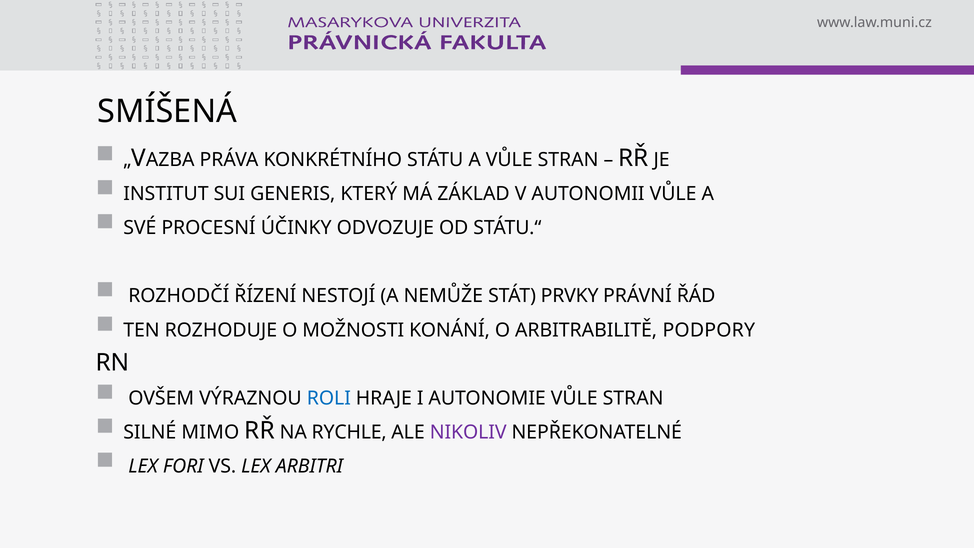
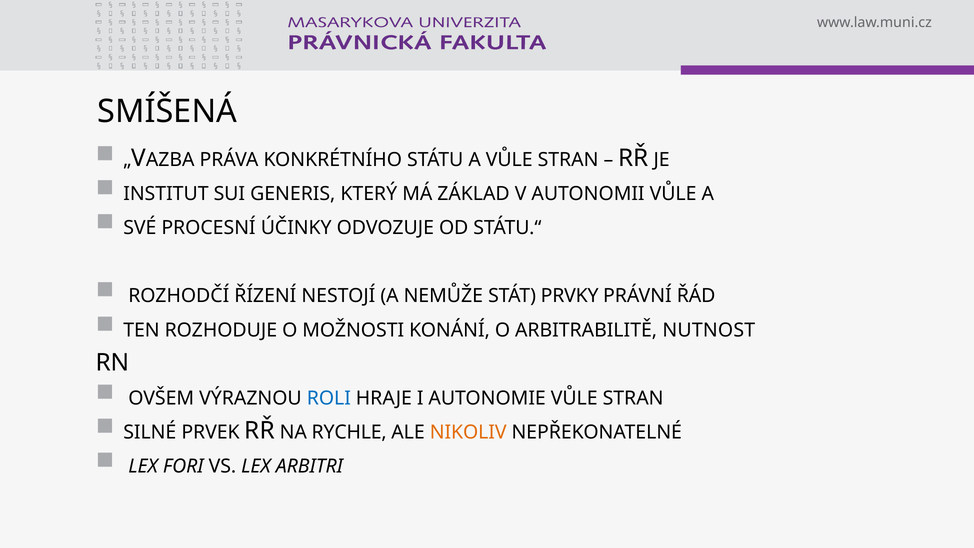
PODPORY: PODPORY -> NUTNOST (709, 330)
MIMO: MIMO -> PRVEK (210, 432)
NIKOLIV colour: purple -> orange (468, 432)
